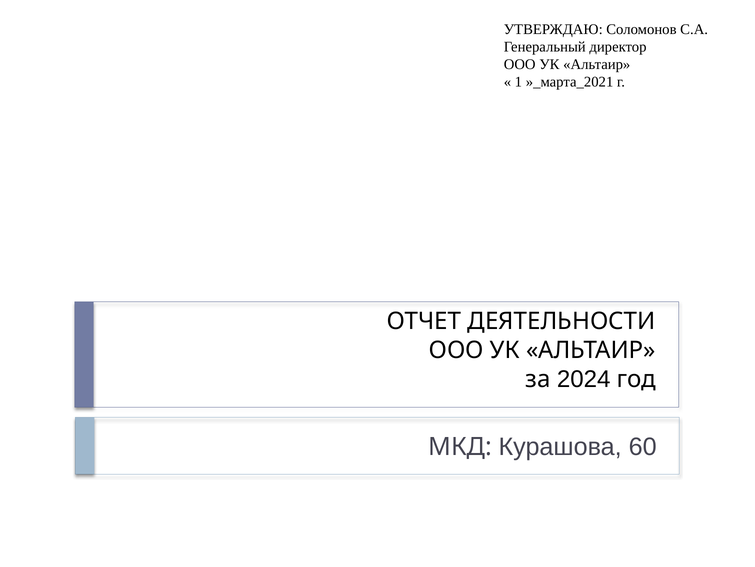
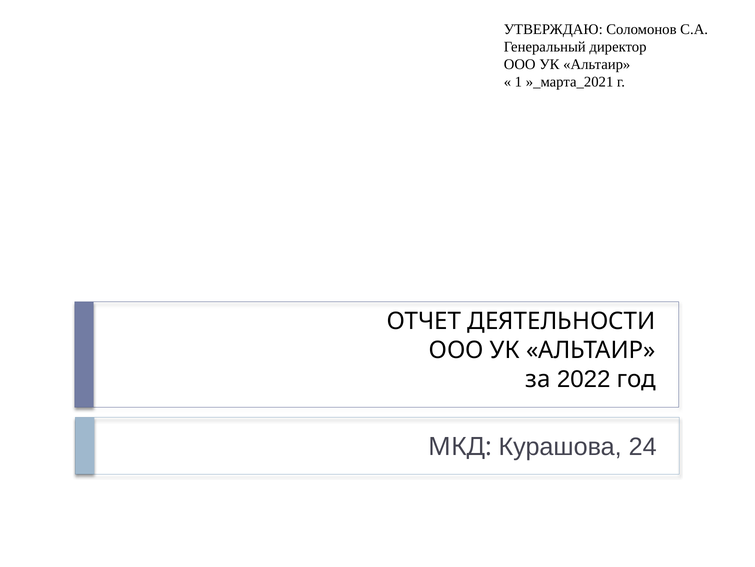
2024: 2024 -> 2022 (584, 379)
60: 60 -> 24 (643, 447)
